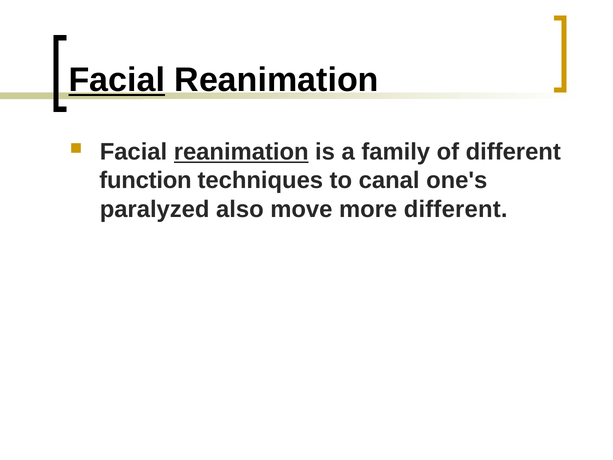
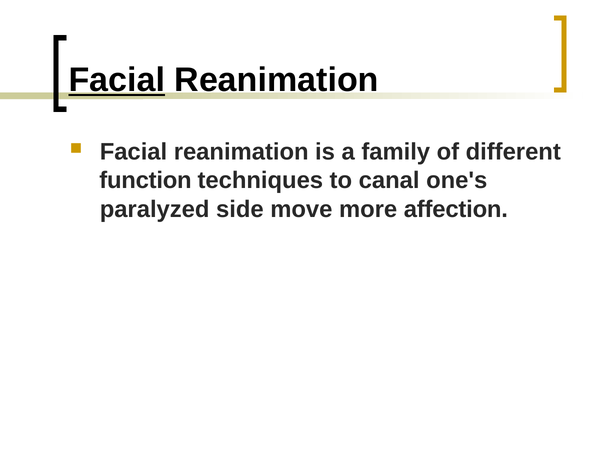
reanimation underline: present -> none (241, 152)
also: also -> side (240, 209)
more different: different -> affection (456, 209)
